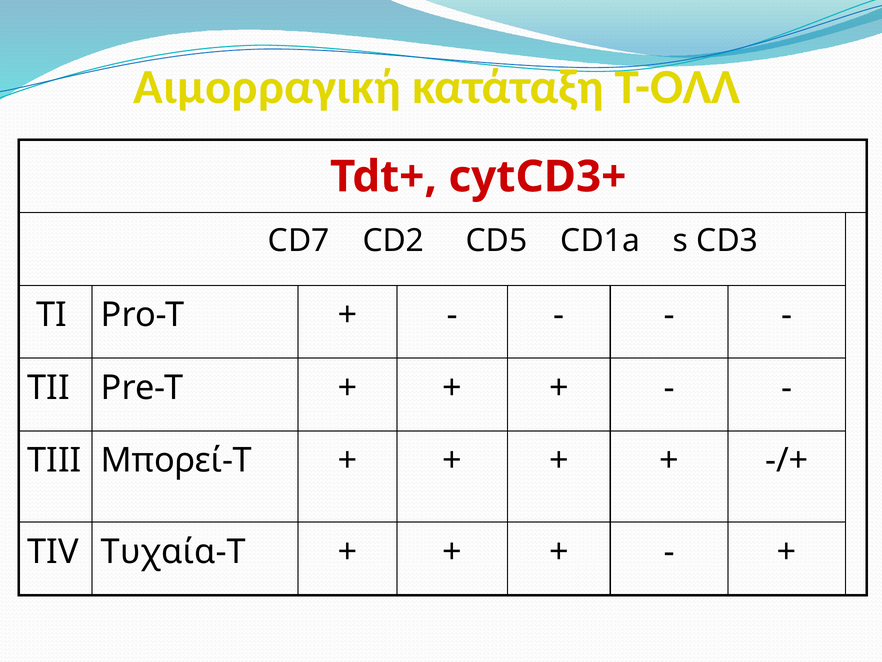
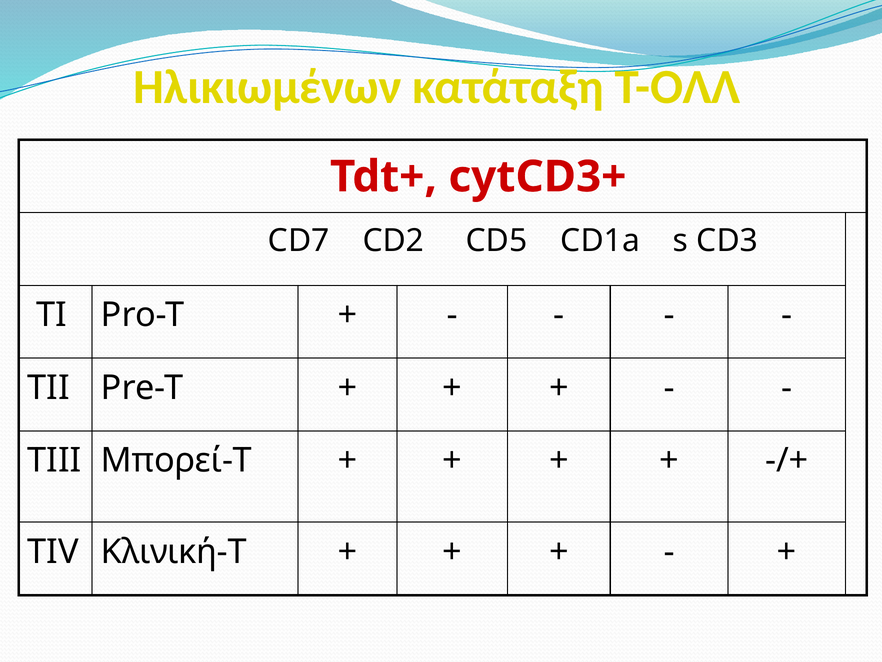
Αιμορραγική: Αιμορραγική -> Ηλικιωμένων (268, 87)
Τυχαία-T: Τυχαία-T -> Κλινική-T (174, 551)
